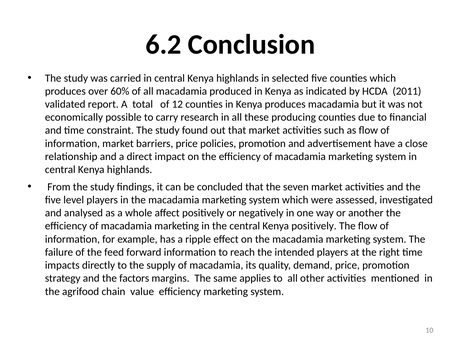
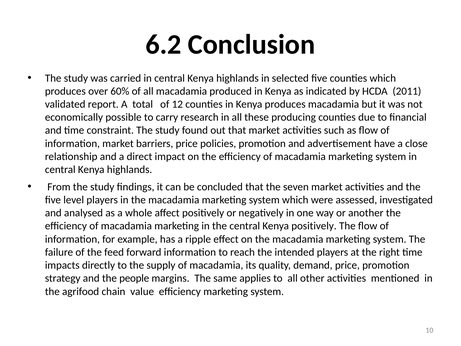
factors: factors -> people (134, 278)
